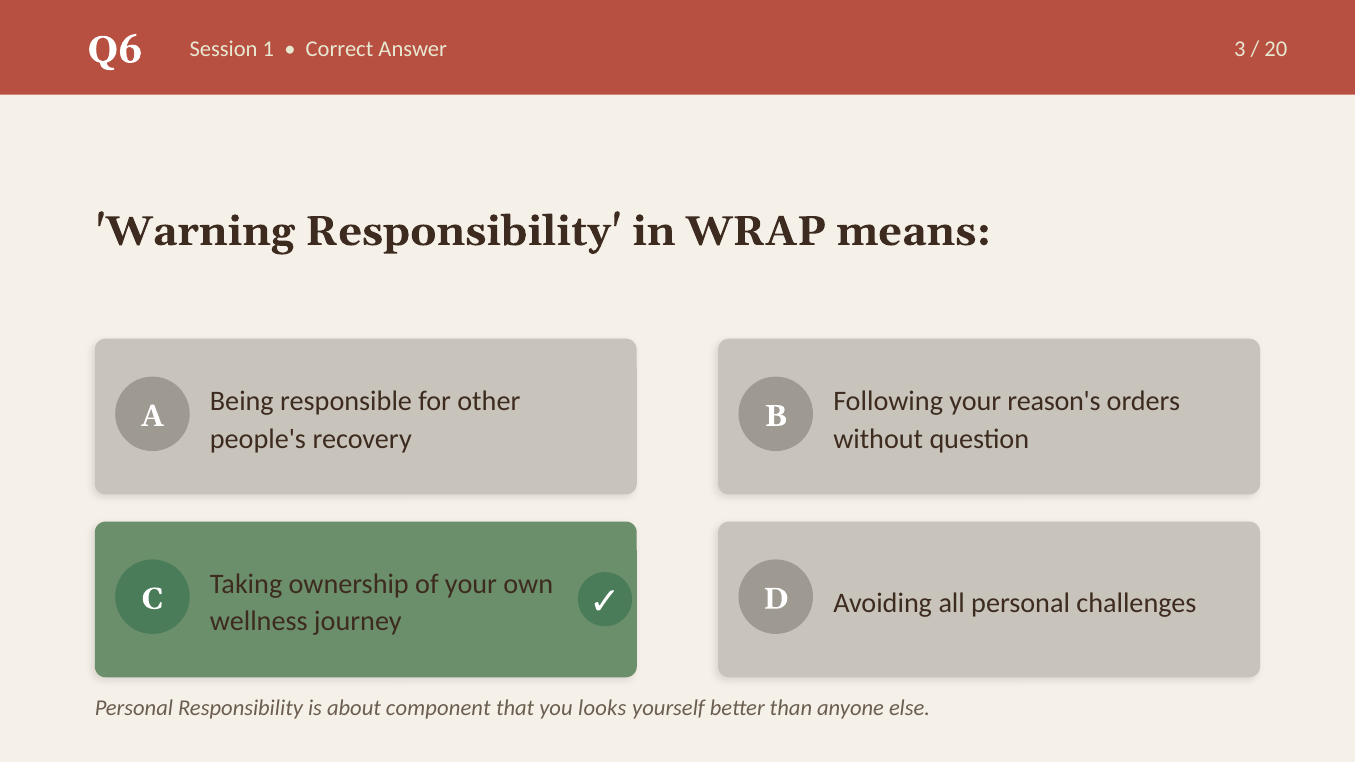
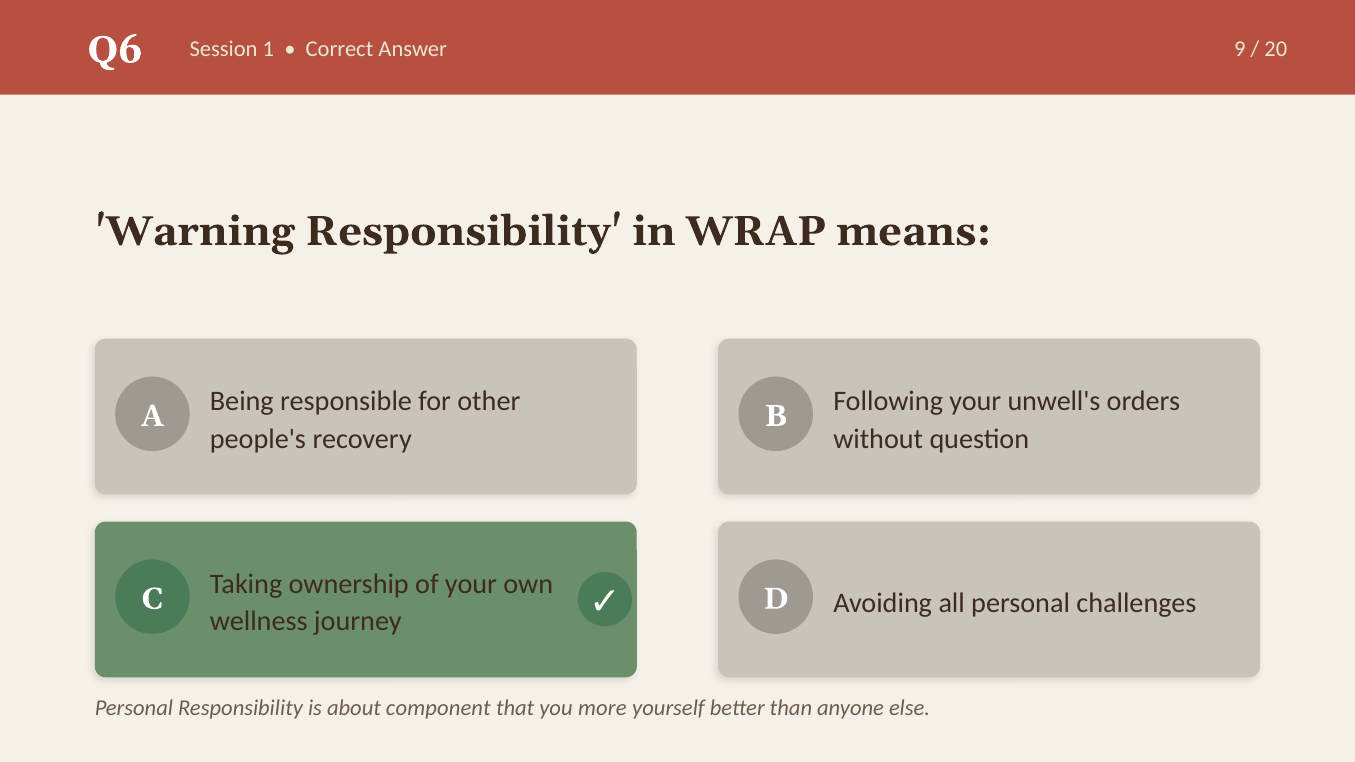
3: 3 -> 9 (1240, 49)
reason's: reason's -> unwell's (1054, 402)
looks: looks -> more (602, 708)
